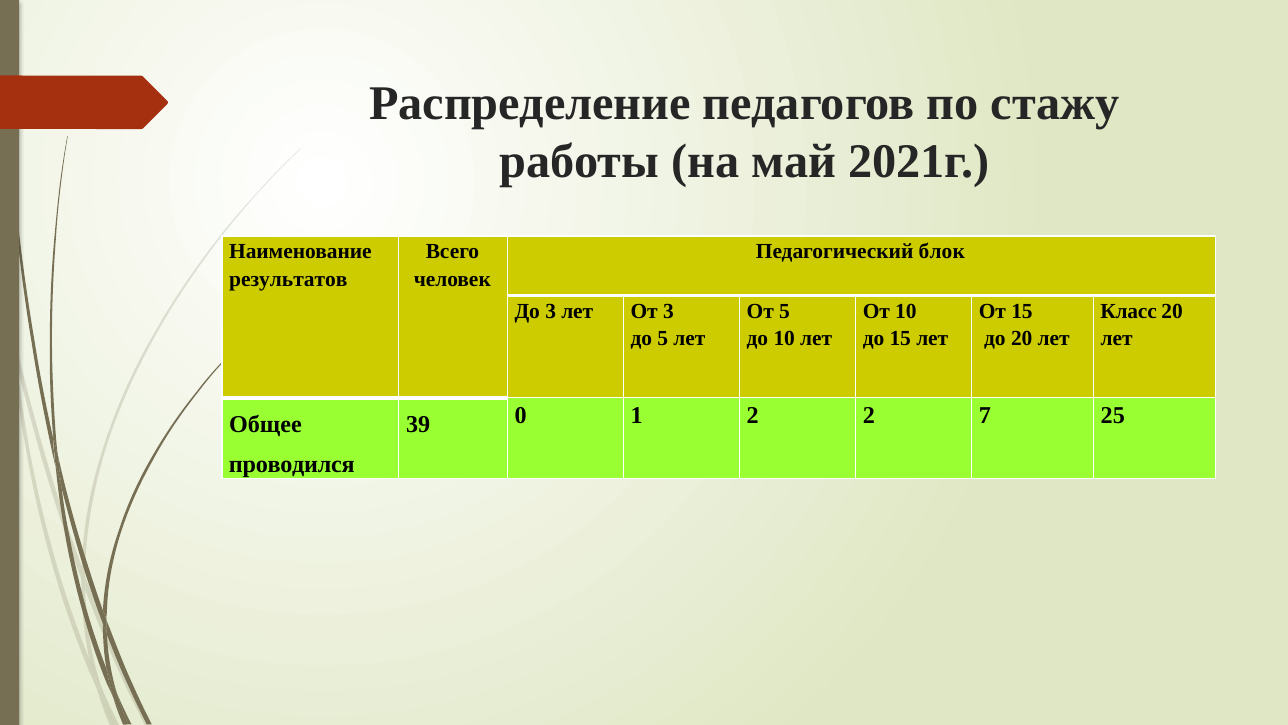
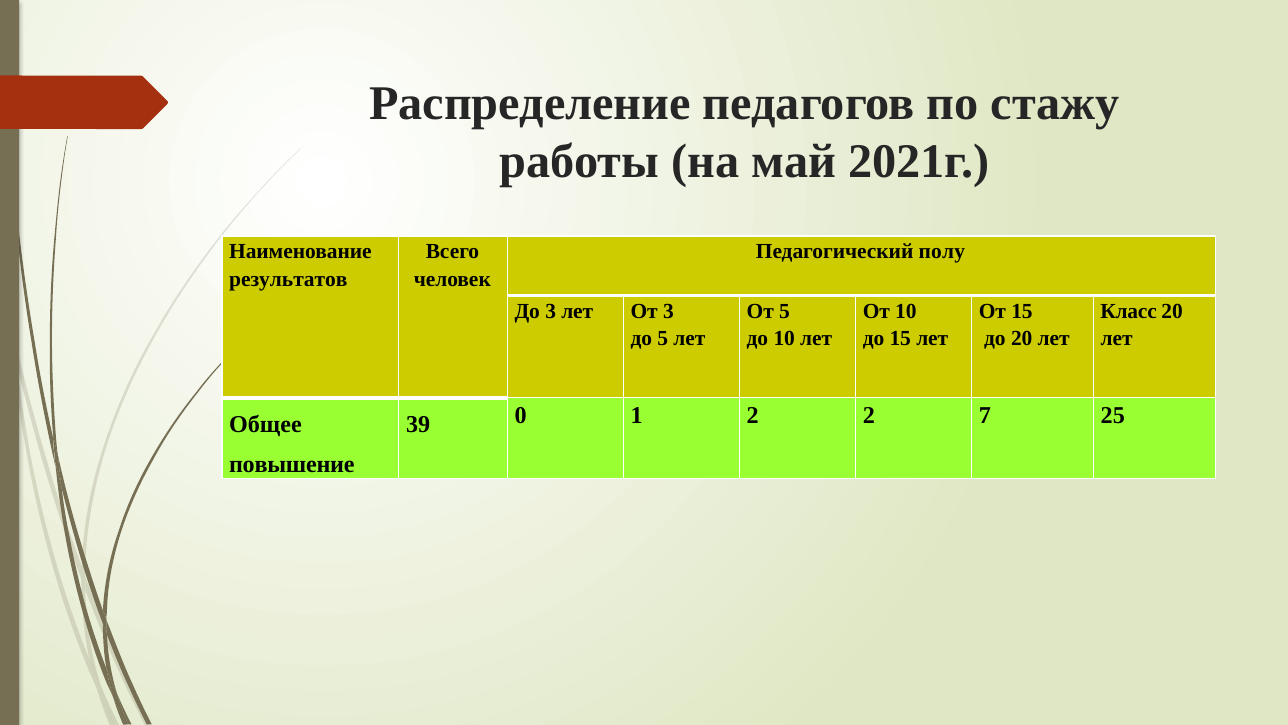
блок: блок -> полу (942, 251)
проводился: проводился -> повышение (292, 465)
